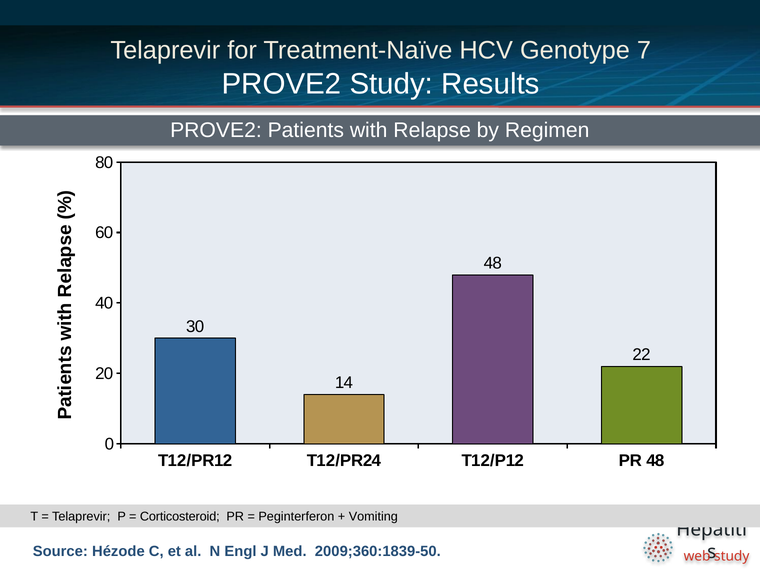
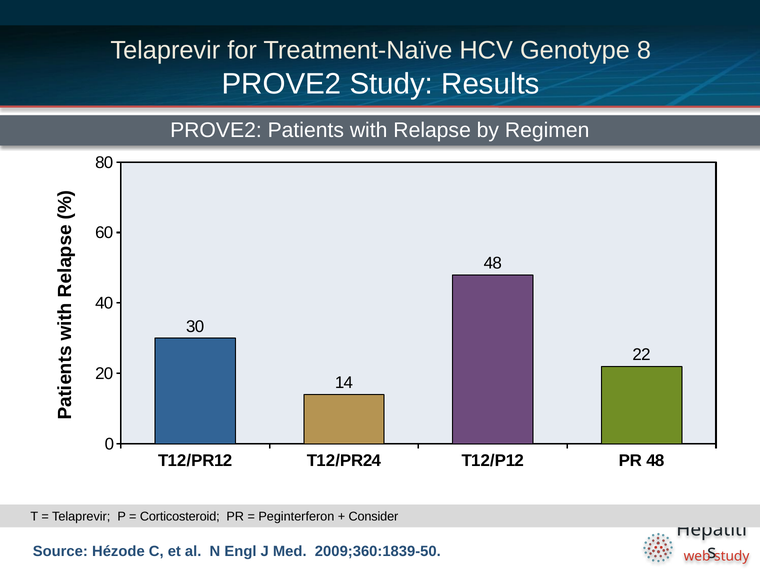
7: 7 -> 8 (644, 51)
Vomiting: Vomiting -> Consider (373, 517)
